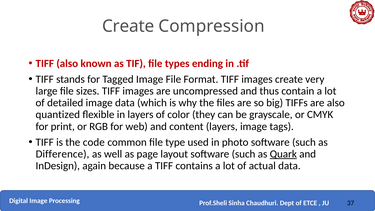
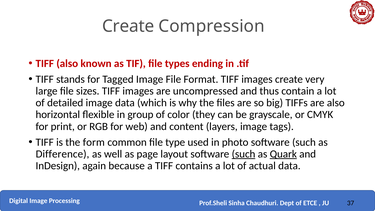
quantized: quantized -> horizontal (58, 115)
in layers: layers -> group (140, 115)
code: code -> form (94, 142)
such underline: none -> present (244, 154)
